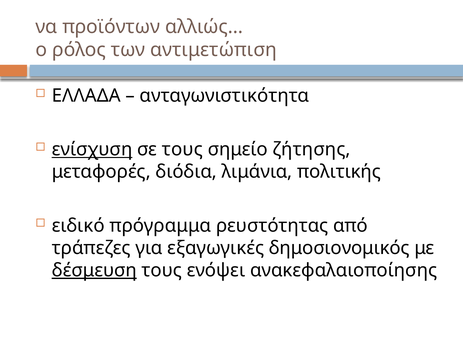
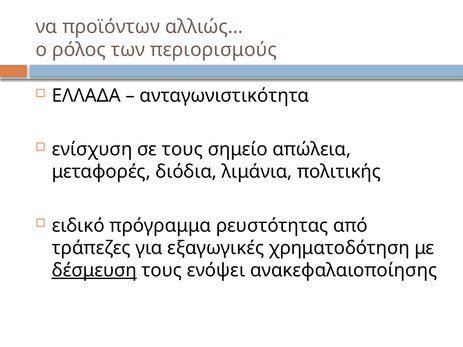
αντιμετώπιση: αντιμετώπιση -> περιορισμούς (214, 50)
ενίσχυση underline: present -> none (92, 150)
ζήτησης: ζήτησης -> απώλεια (312, 150)
δημοσιονομικός: δημοσιονομικός -> χρηματοδότηση (339, 248)
